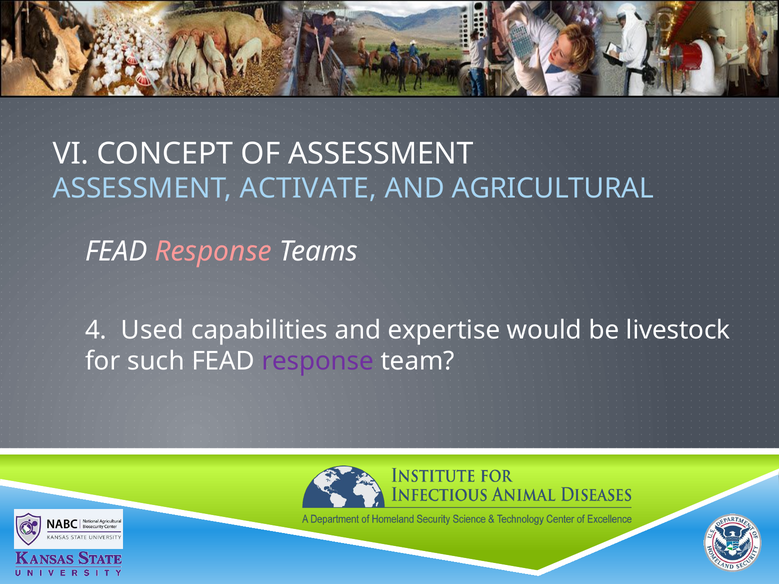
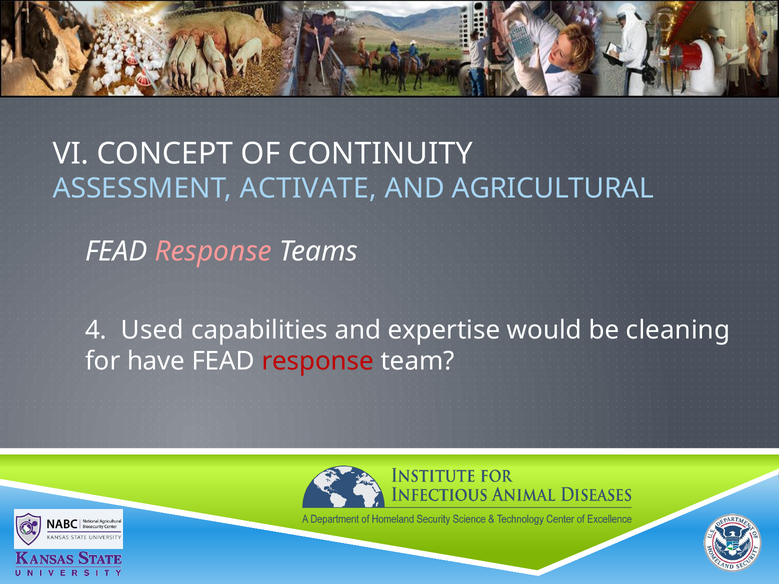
OF ASSESSMENT: ASSESSMENT -> CONTINUITY (381, 154)
livestock: livestock -> cleaning (678, 330)
such: such -> have (156, 361)
response colour: purple -> red (318, 361)
